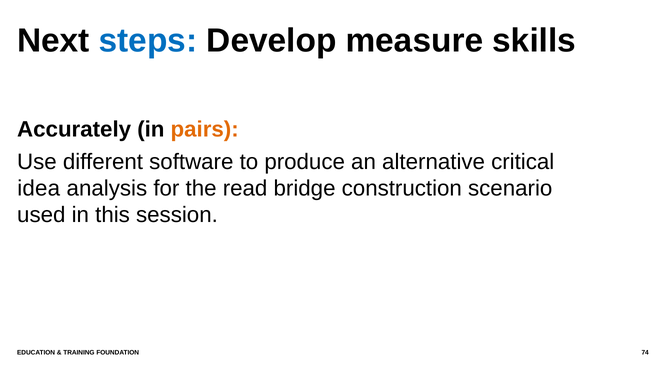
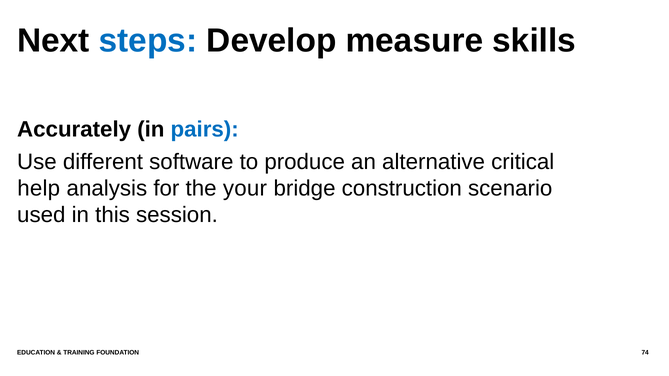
pairs colour: orange -> blue (205, 129)
idea: idea -> help (39, 189)
read: read -> your (245, 189)
